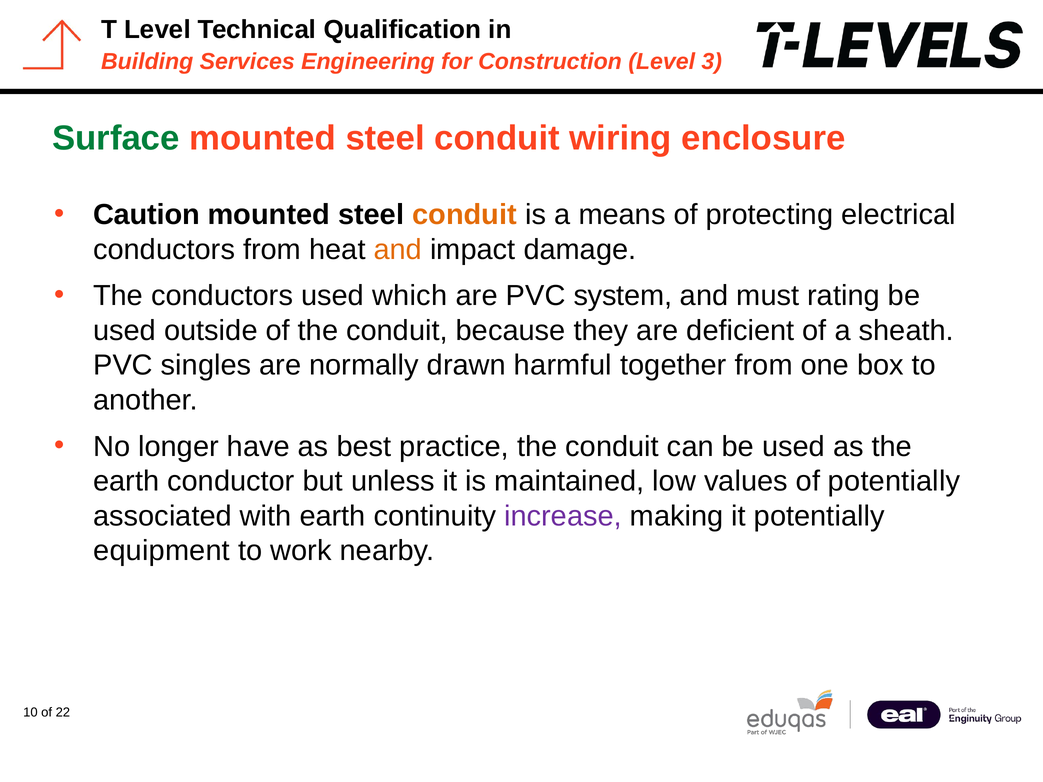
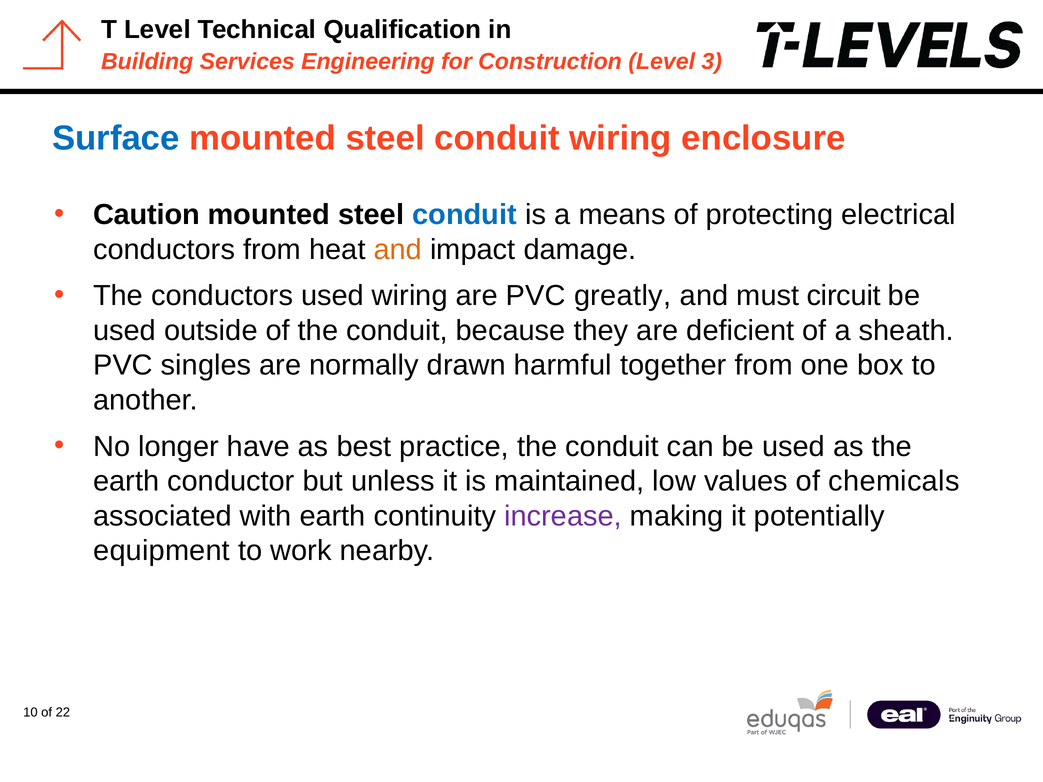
Surface colour: green -> blue (116, 138)
conduit colour: orange -> blue (465, 215)
used which: which -> wiring (410, 296)
system: system -> greatly (623, 296)
rating: rating -> circuit (844, 296)
of potentially: potentially -> chemicals (894, 481)
